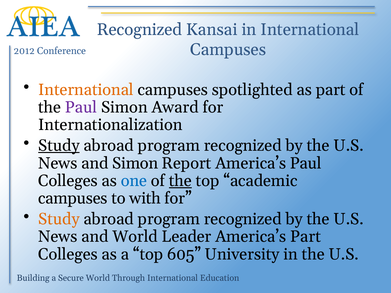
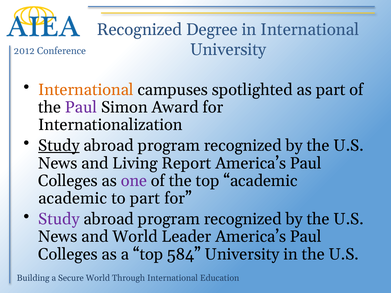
Kansai: Kansai -> Degree (212, 30)
Campuses: Campuses -> University (228, 50)
and Simon: Simon -> Living (135, 163)
one colour: blue -> purple (134, 181)
the underline: present -> none (180, 181)
campuses: campuses -> academic (73, 198)
to with: with -> part (145, 198)
Study colour: orange -> purple (59, 219)
Part: Part -> Paul (306, 237)
605: 605 -> 584 (184, 254)
